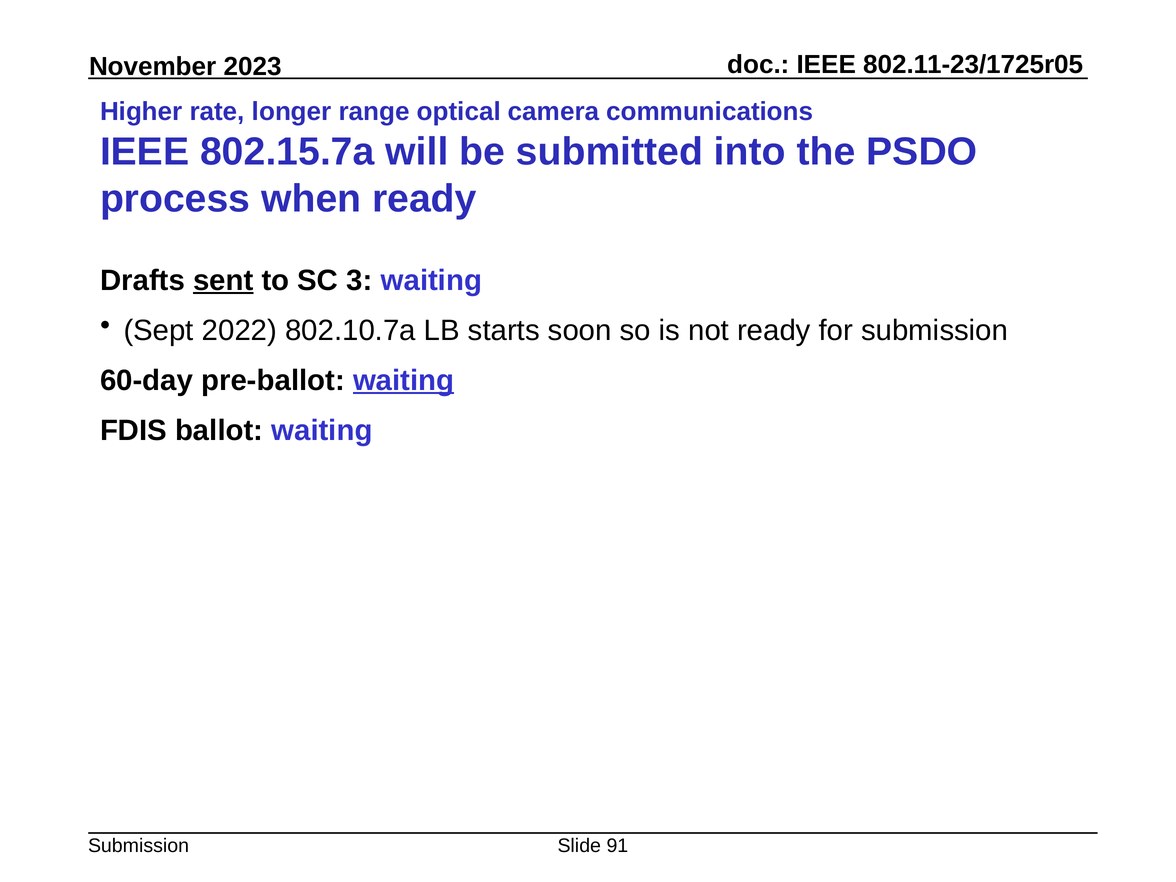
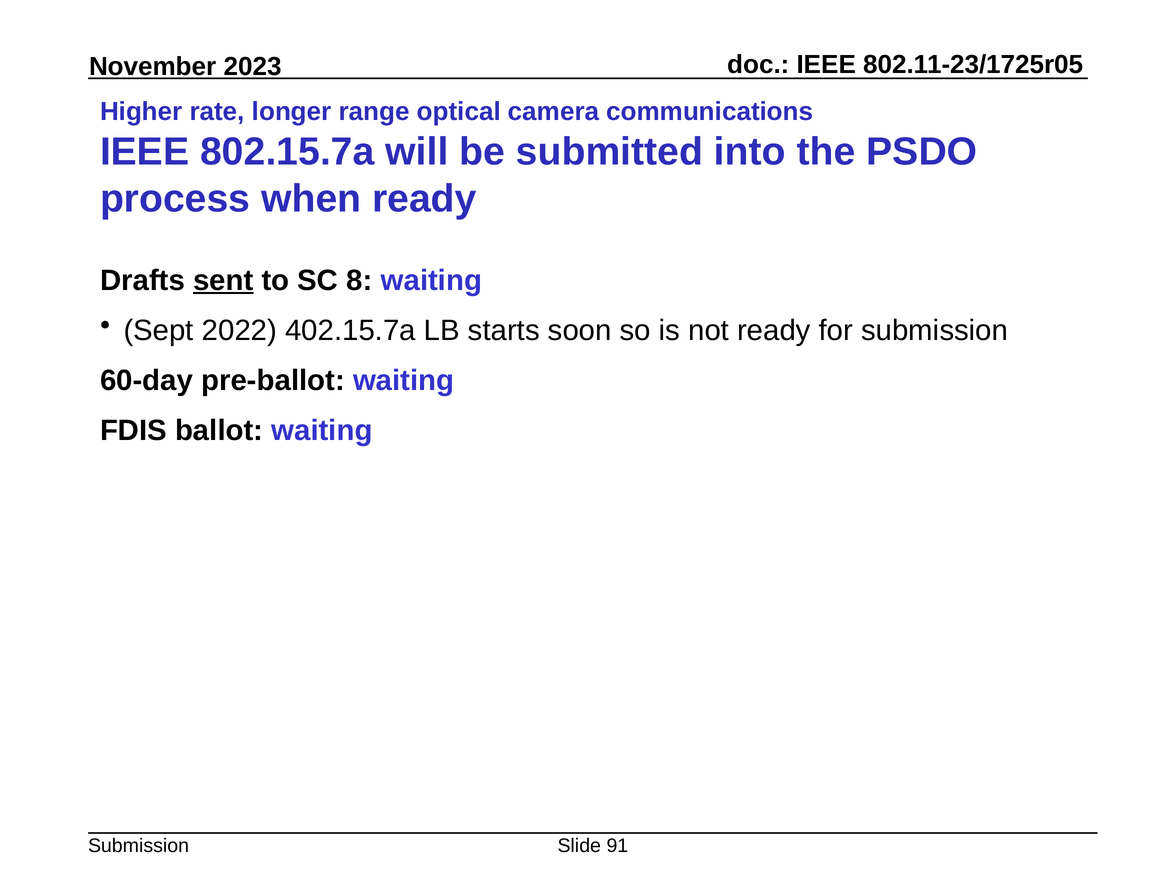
3: 3 -> 8 (359, 280)
802.10.7a: 802.10.7a -> 402.15.7a (350, 330)
waiting underline: present -> none (404, 380)
